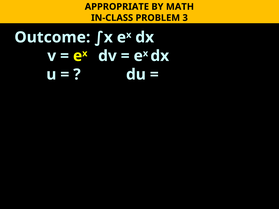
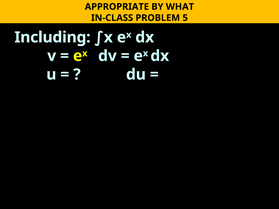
MATH: MATH -> WHAT (180, 7)
3: 3 -> 5 (185, 18)
Outcome: Outcome -> Including (52, 37)
